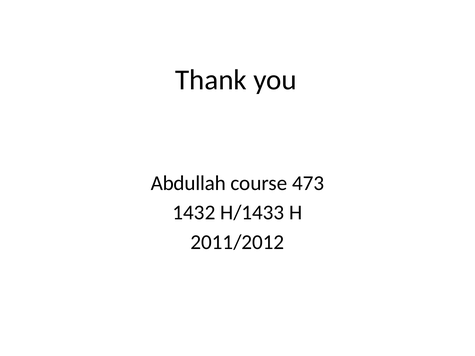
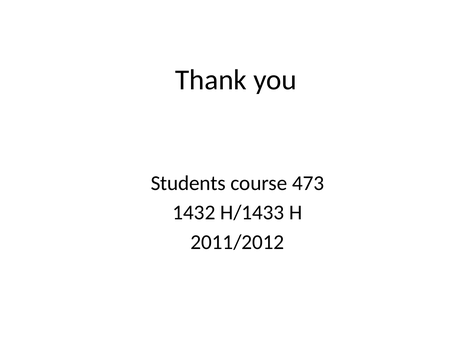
Abdullah: Abdullah -> Students (188, 183)
